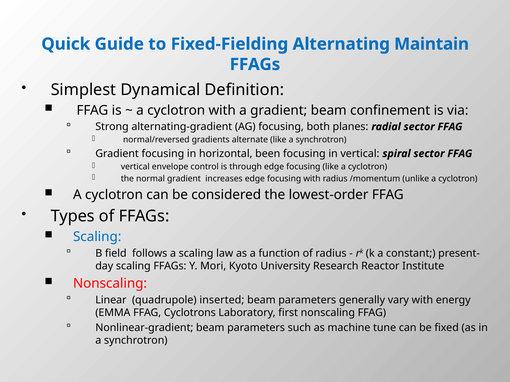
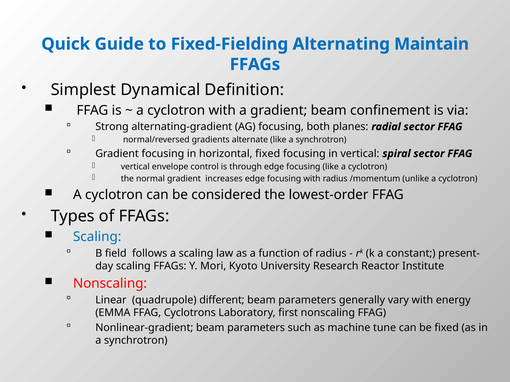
horizontal been: been -> fixed (268, 154)
inserted: inserted -> different (222, 300)
